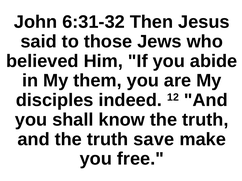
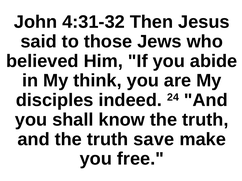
6:31-32: 6:31-32 -> 4:31-32 (94, 22)
them: them -> think (98, 81)
12: 12 -> 24 (173, 98)
